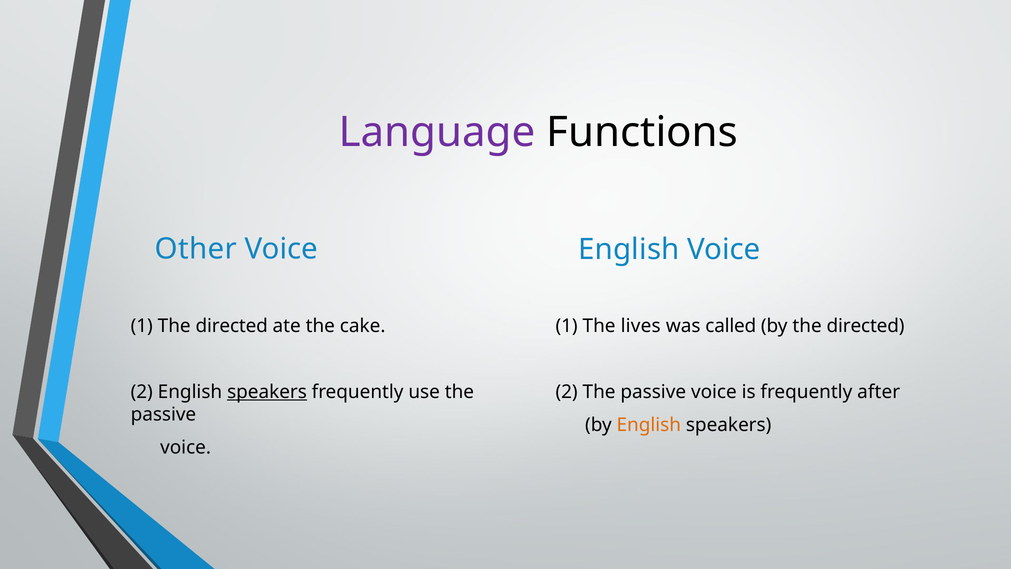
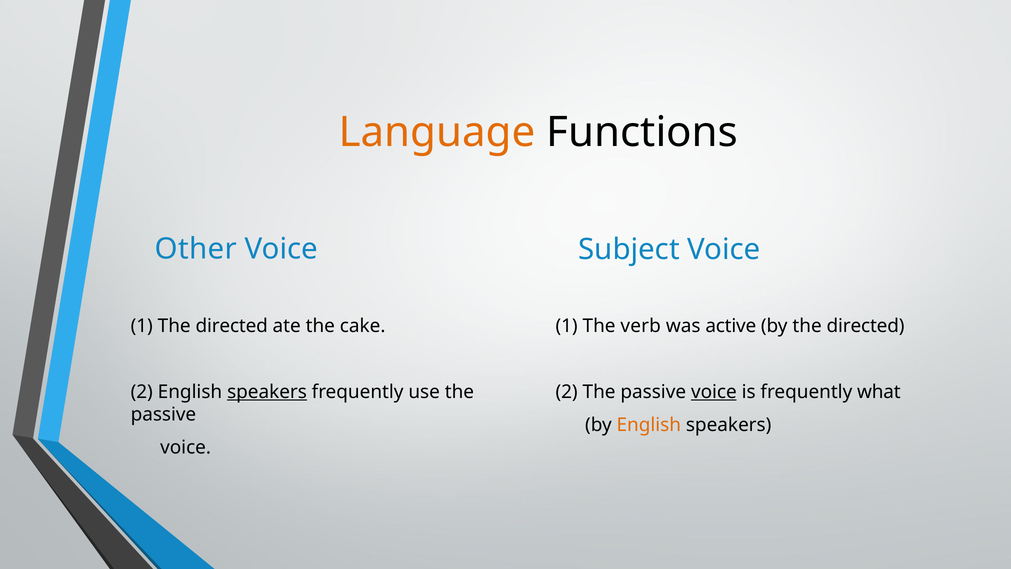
Language colour: purple -> orange (437, 132)
English: English -> Subject (629, 249)
lives: lives -> verb (641, 326)
called: called -> active (731, 326)
voice underline: none -> present (714, 392)
after: after -> what (879, 392)
